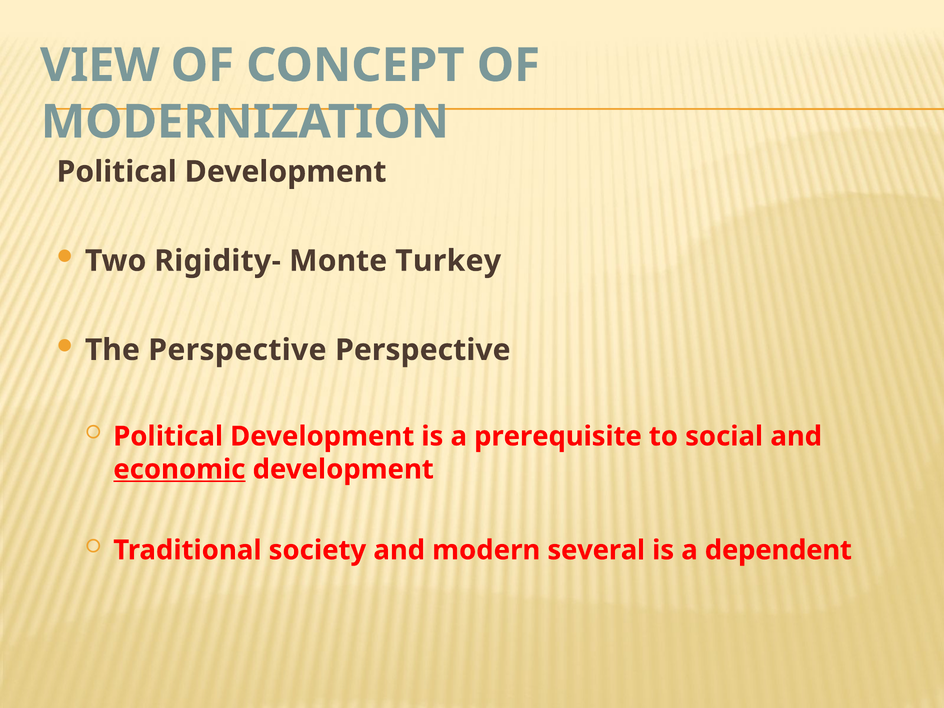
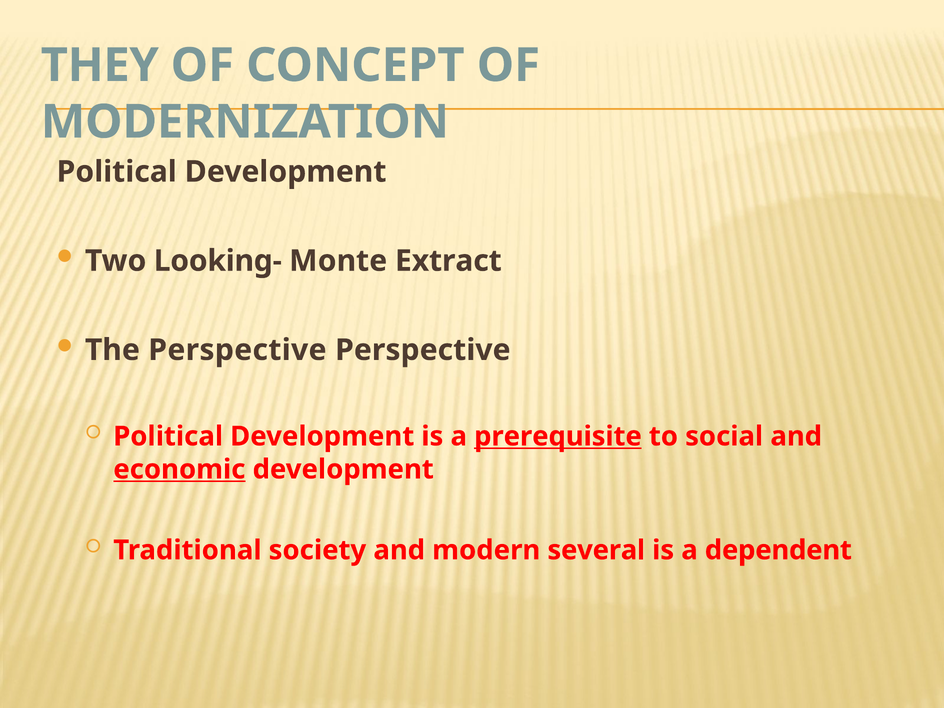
VIEW: VIEW -> THEY (100, 65)
Rigidity-: Rigidity- -> Looking- (218, 261)
Turkey: Turkey -> Extract (448, 261)
prerequisite underline: none -> present (558, 436)
